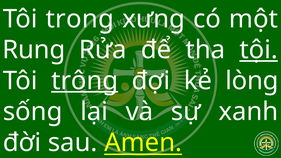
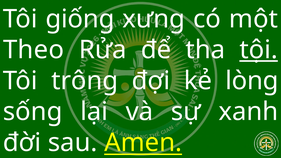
trong: trong -> giống (80, 19)
Rung: Rung -> Theo (34, 50)
trông underline: present -> none (85, 81)
